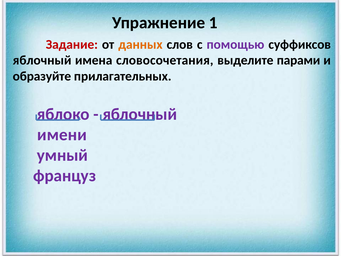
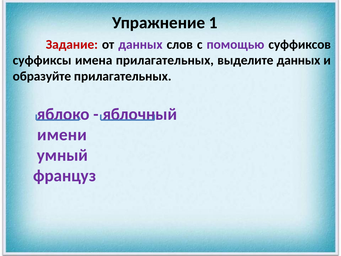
данных colour: orange -> purple (140, 44)
яблочный: яблочный -> суффиксы (42, 60)
имена словосочетания: словосочетания -> прилагательных (165, 60)
выделите парами: парами -> данных (298, 60)
